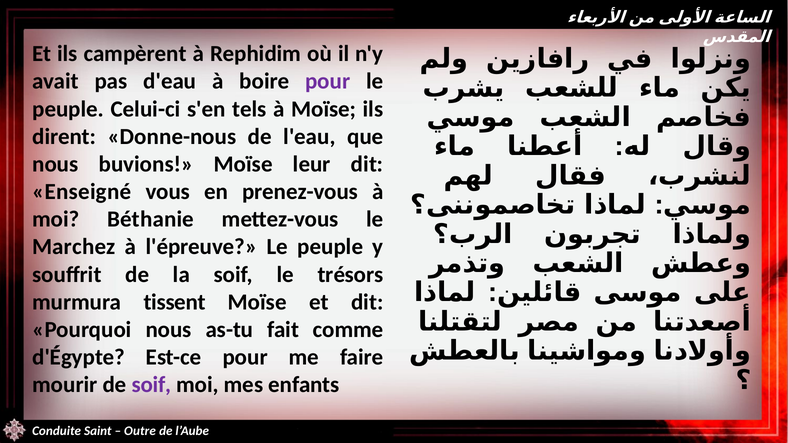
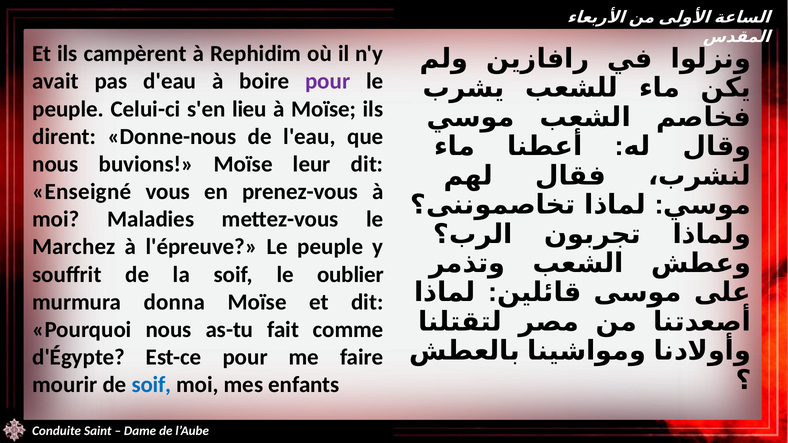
tels: tels -> lieu (249, 109)
Béthanie: Béthanie -> Maladies (151, 219)
trésors: trésors -> oublier (351, 275)
tissent: tissent -> donna (175, 302)
soif colour: purple -> blue (151, 385)
Outre: Outre -> Dame (140, 431)
